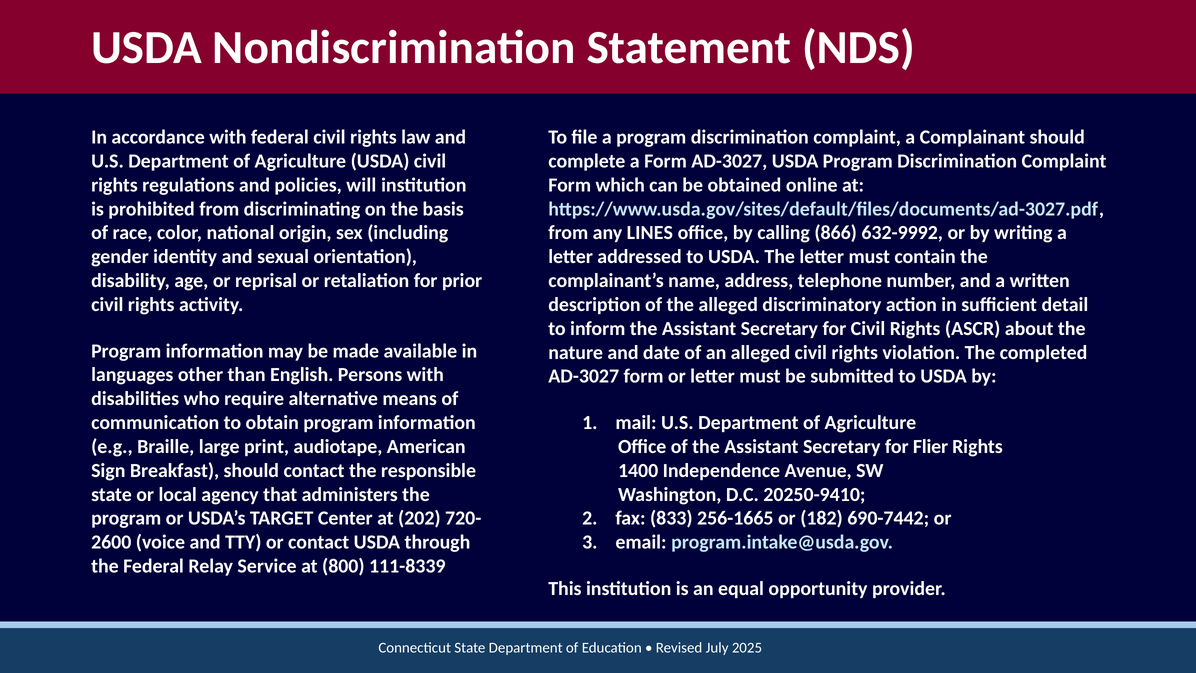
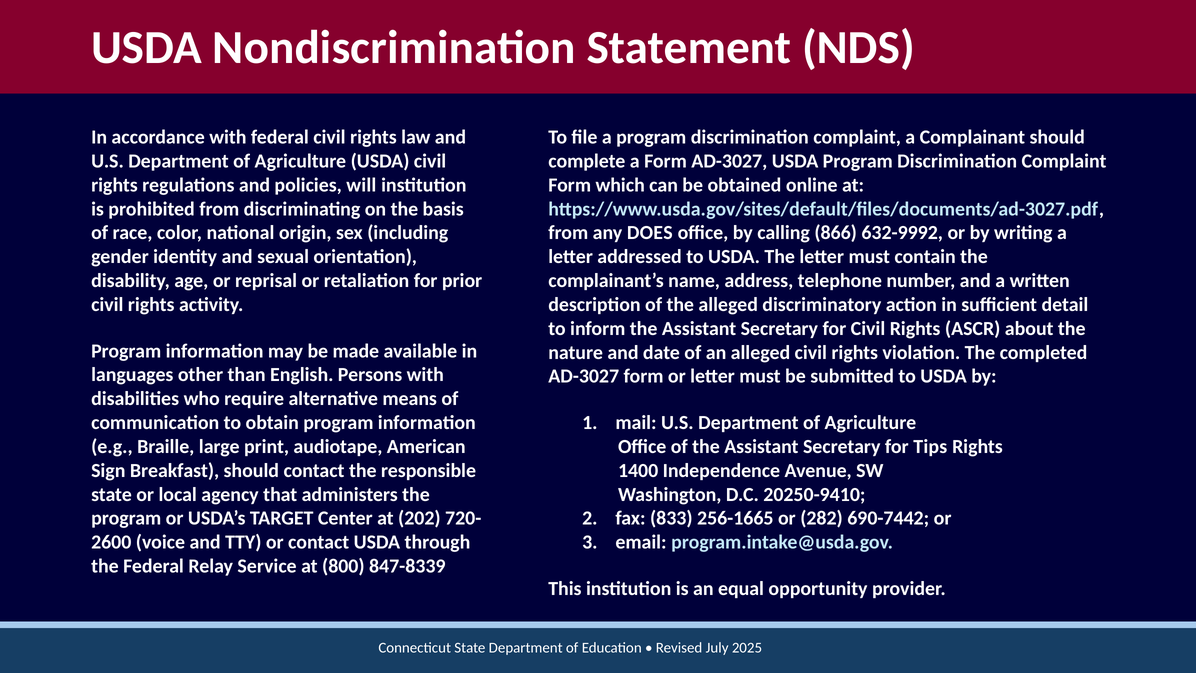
LINES: LINES -> DOES (650, 233)
Flier: Flier -> Tips (930, 446)
182: 182 -> 282 (822, 518)
111-8339: 111-8339 -> 847-8339 (407, 566)
